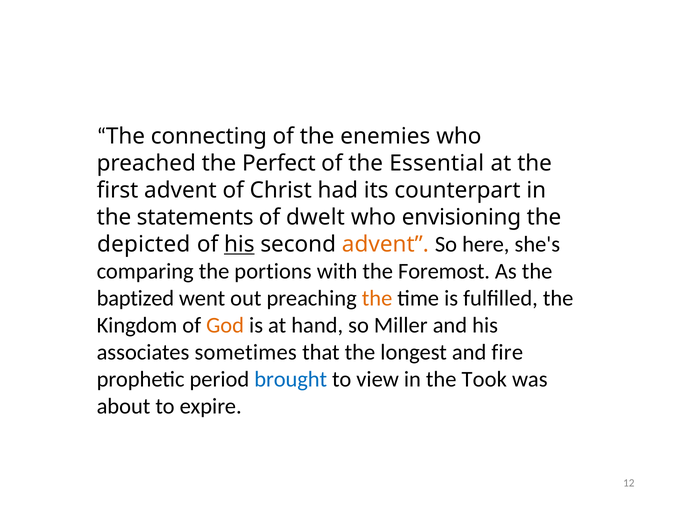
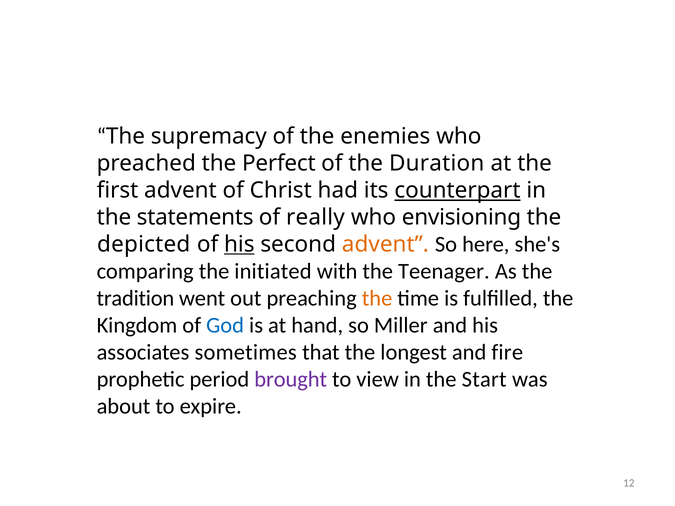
connecting: connecting -> supremacy (209, 137)
Essential: Essential -> Duration (437, 164)
counterpart underline: none -> present (457, 191)
dwelt: dwelt -> really (315, 218)
portions: portions -> initiated (273, 272)
Foremost: Foremost -> Teenager (444, 272)
baptized: baptized -> tradition (135, 299)
God colour: orange -> blue (225, 326)
brought colour: blue -> purple (291, 380)
Took: Took -> Start (484, 380)
